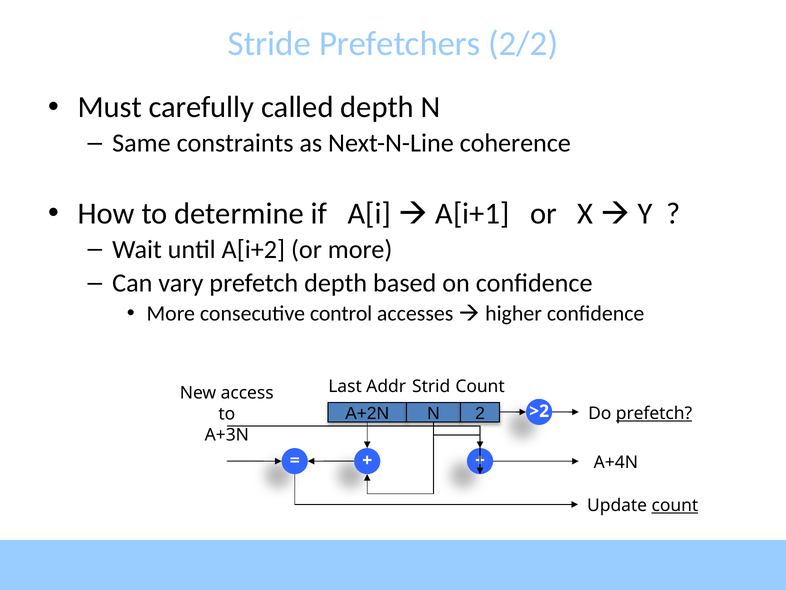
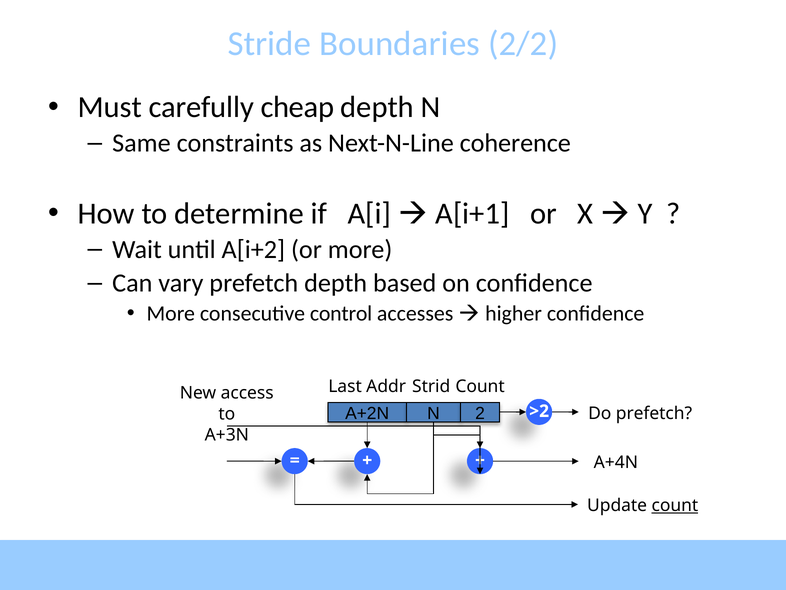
Prefetchers: Prefetchers -> Boundaries (400, 44)
called: called -> cheap (297, 107)
prefetch underline: present -> none (654, 413)
